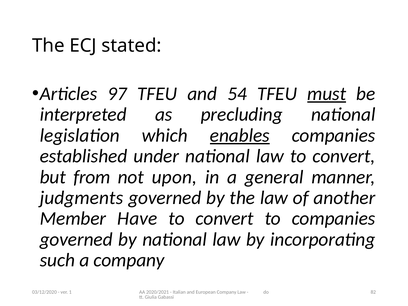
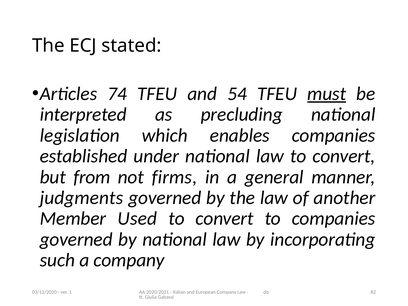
97: 97 -> 74 (117, 94)
enables underline: present -> none (240, 135)
upon: upon -> firms (174, 177)
Have: Have -> Used (137, 219)
